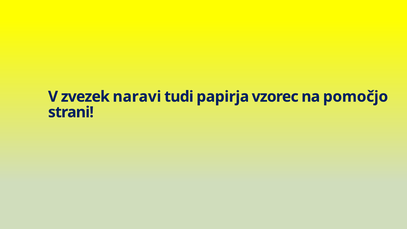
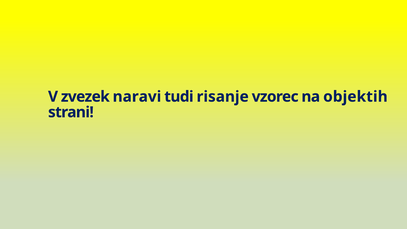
papirja: papirja -> risanje (223, 97)
pomočjo: pomočjo -> objektih (355, 97)
